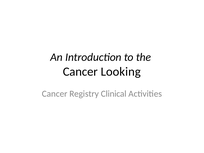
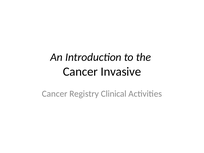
Looking: Looking -> Invasive (121, 72)
